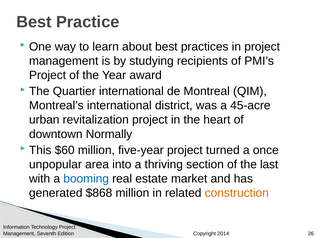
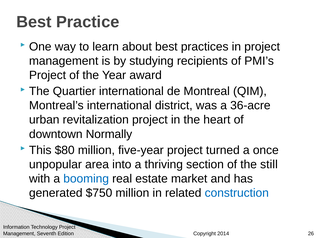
45-acre: 45-acre -> 36-acre (250, 105)
$60: $60 -> $80 (65, 150)
last: last -> still (269, 164)
$868: $868 -> $750 (99, 193)
construction colour: orange -> blue (237, 193)
